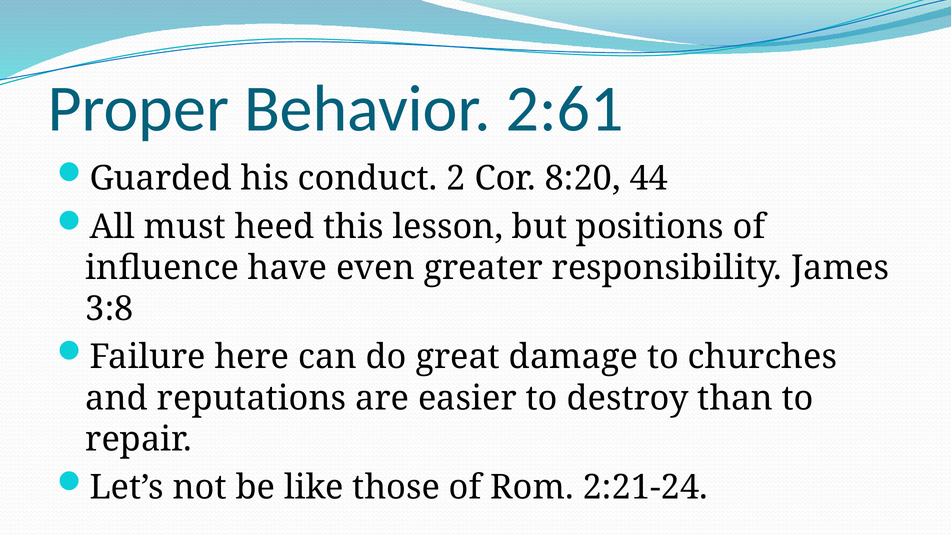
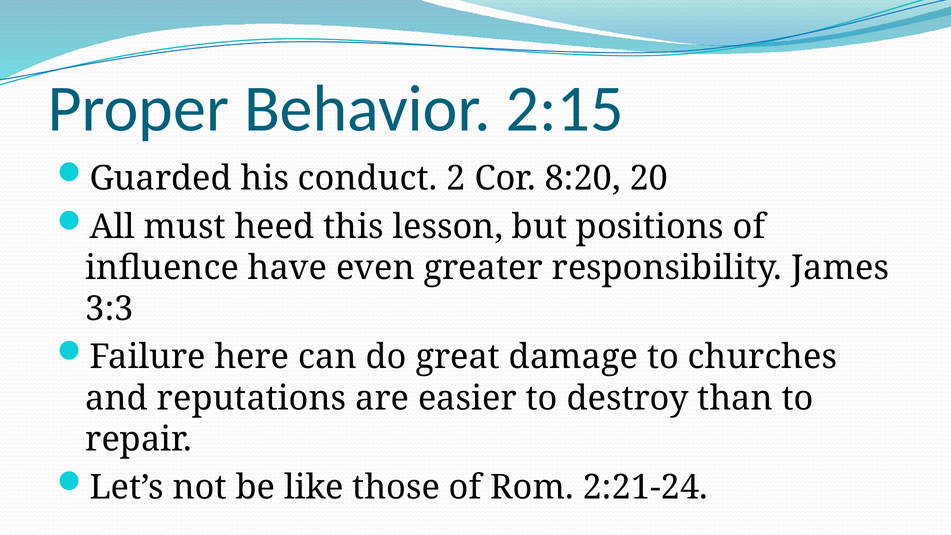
2:61: 2:61 -> 2:15 (565, 109)
44: 44 -> 20 (649, 179)
3:8: 3:8 -> 3:3 (110, 309)
